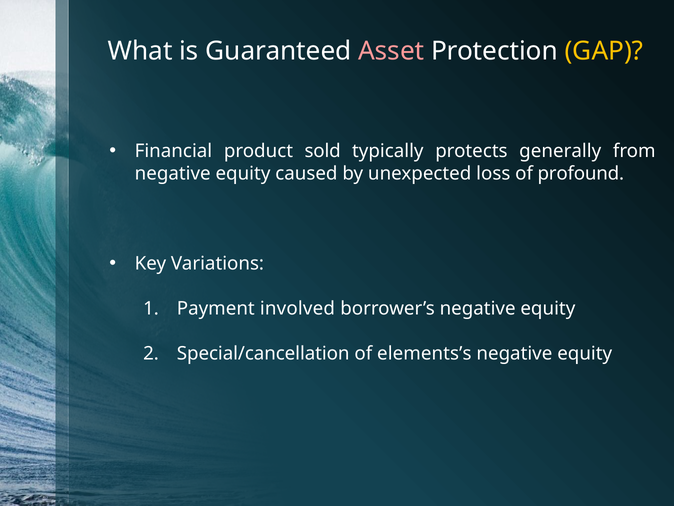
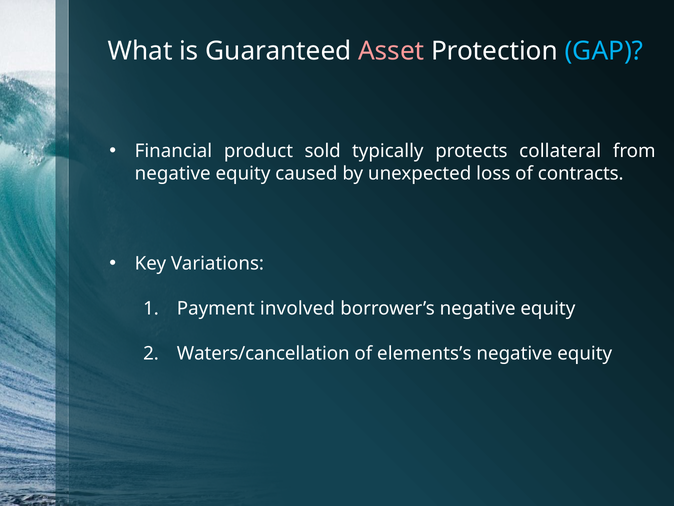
GAP colour: yellow -> light blue (604, 51)
generally: generally -> collateral (560, 151)
profound: profound -> contracts (581, 173)
Special/cancellation: Special/cancellation -> Waters/cancellation (263, 353)
